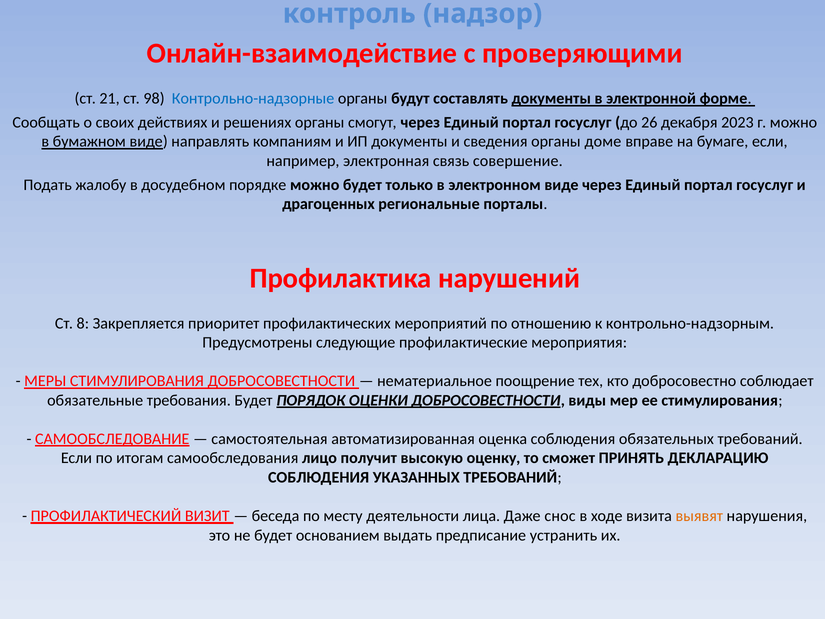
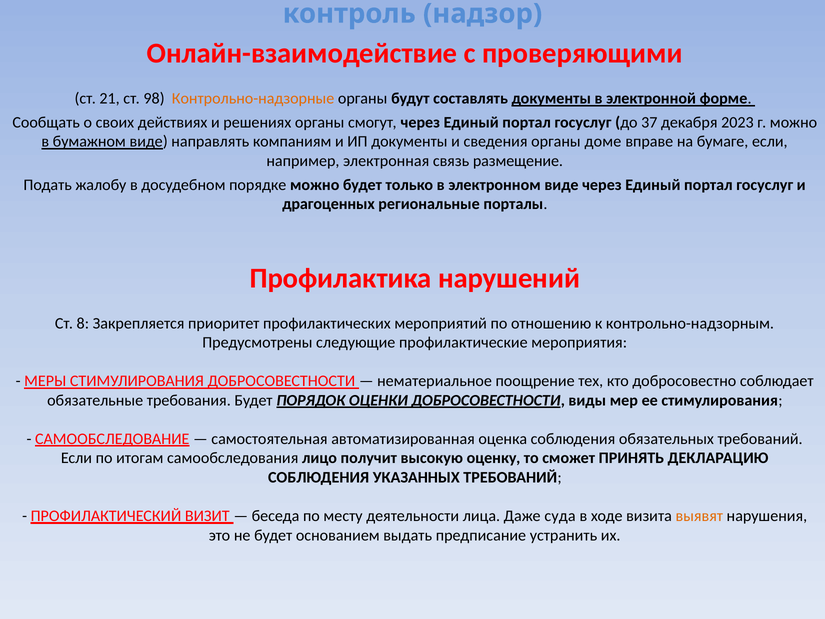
Контрольно-надзорные colour: blue -> orange (253, 99)
26: 26 -> 37 (649, 122)
совершение: совершение -> размещение (518, 161)
снос: снос -> суда (560, 516)
